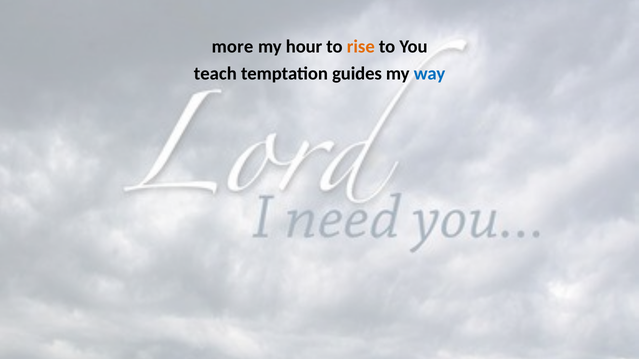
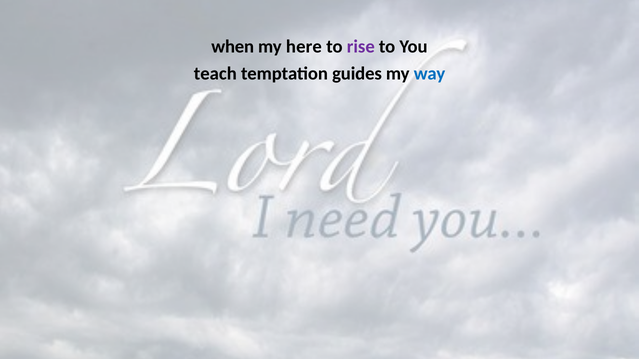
more: more -> when (233, 47)
hour: hour -> here (304, 47)
rise colour: orange -> purple (361, 47)
